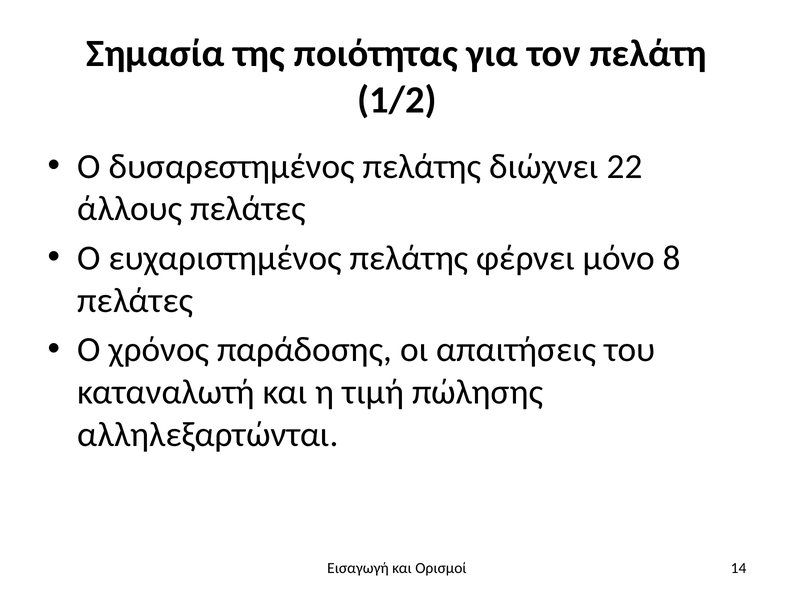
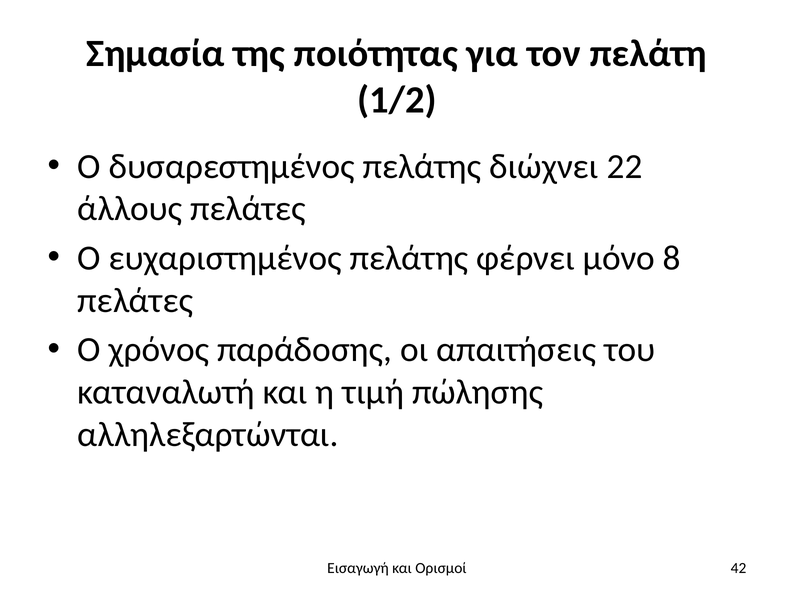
14: 14 -> 42 (739, 569)
